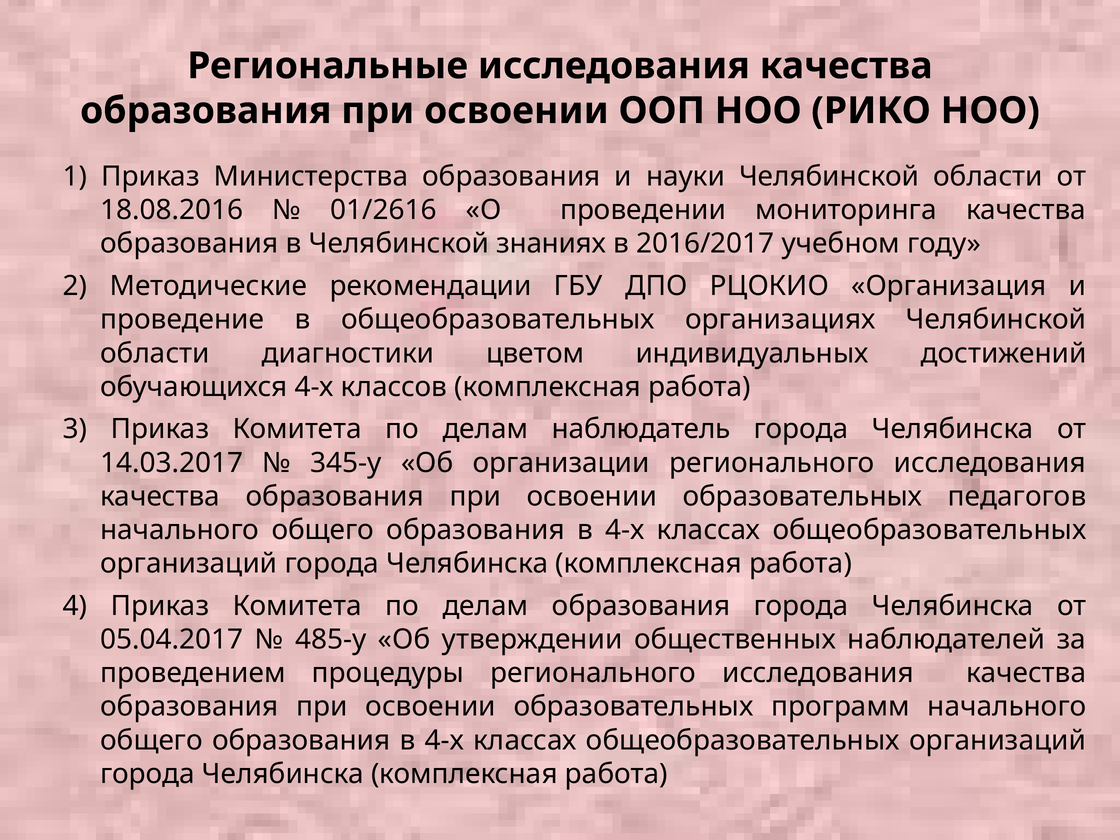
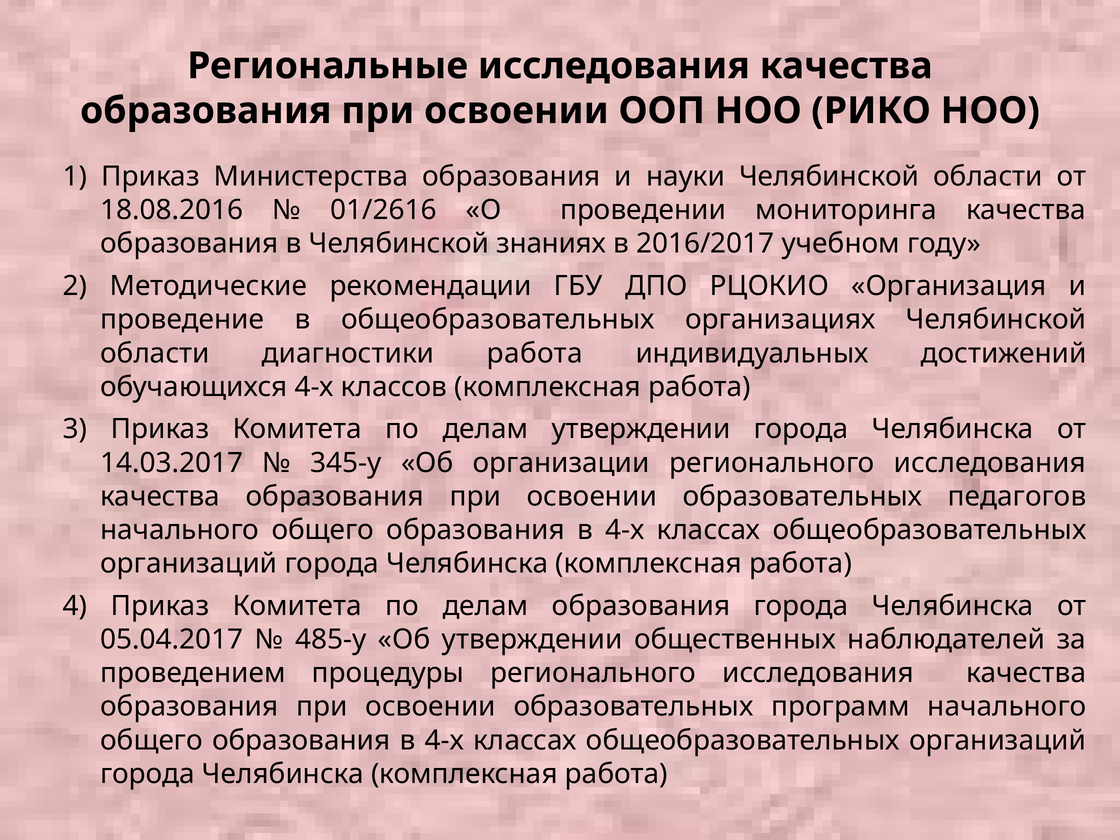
диагностики цветом: цветом -> работа (535, 353)
делам наблюдатель: наблюдатель -> утверждении (641, 429)
